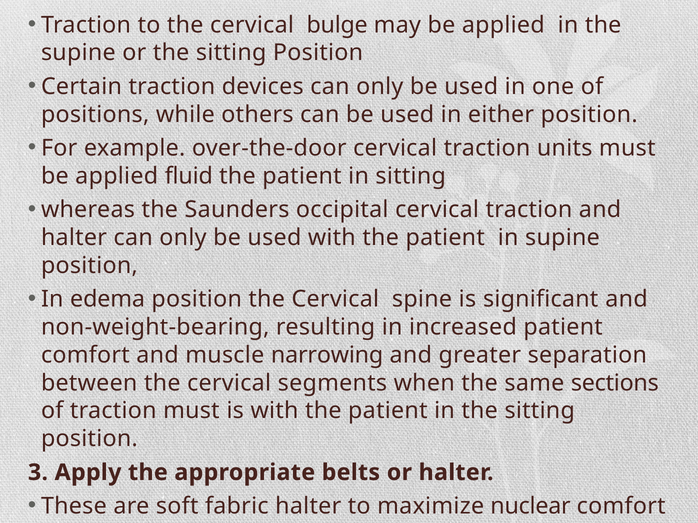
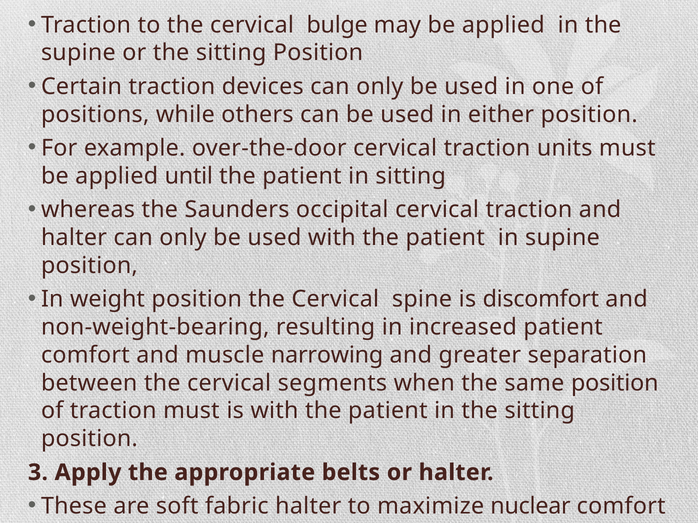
fluid: fluid -> until (189, 176)
edema: edema -> weight (107, 299)
significant: significant -> discomfort (541, 299)
same sections: sections -> position (615, 383)
